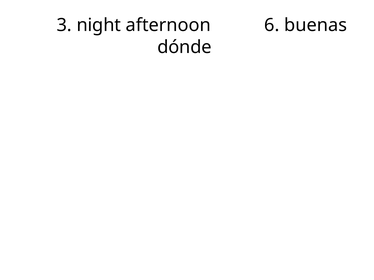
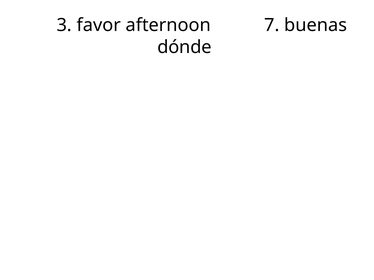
night: night -> favor (99, 25)
6: 6 -> 7 (272, 25)
